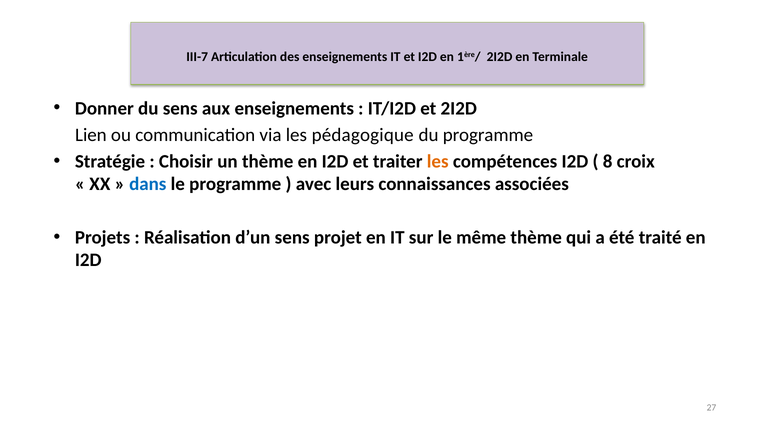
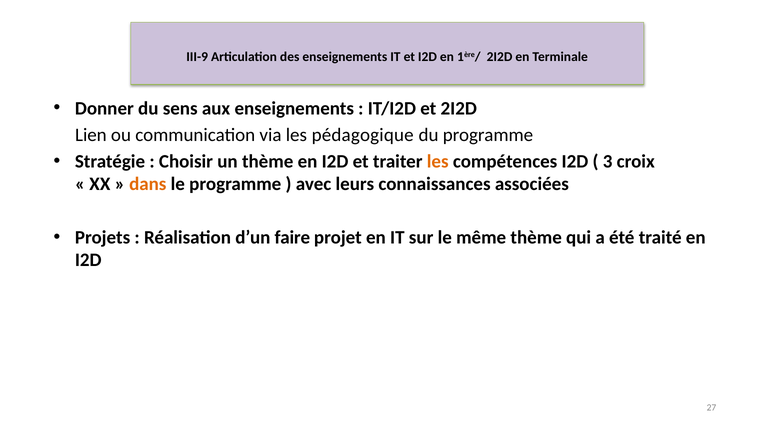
III-7: III-7 -> III-9 (197, 57)
8: 8 -> 3 (608, 162)
dans colour: blue -> orange (148, 184)
d’un sens: sens -> faire (292, 238)
